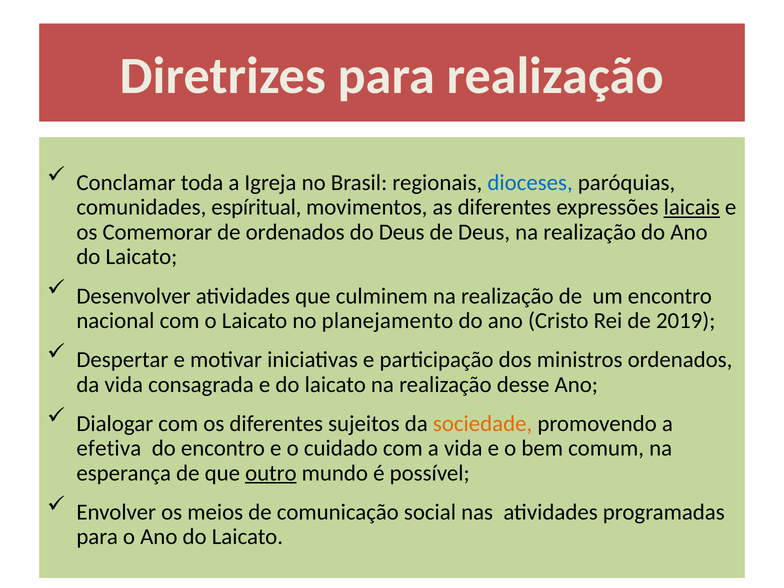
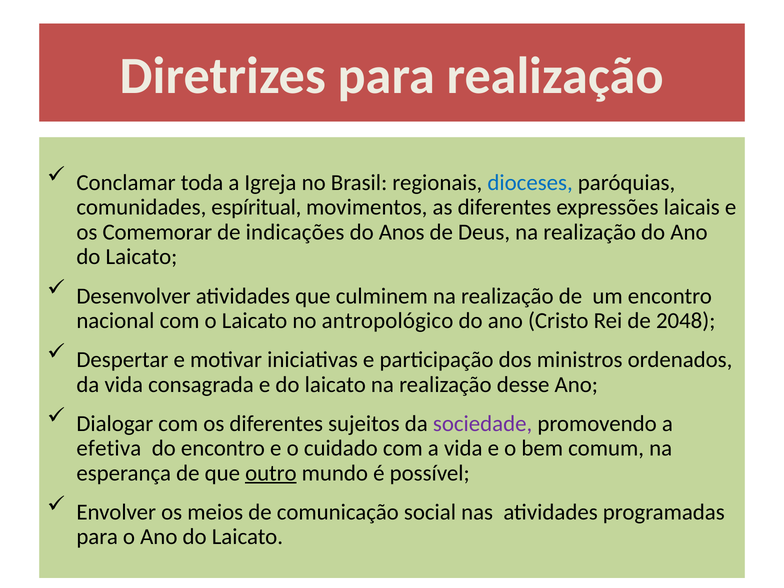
laicais underline: present -> none (692, 207)
de ordenados: ordenados -> indicações (295, 232)
do Deus: Deus -> Anos (402, 232)
planejamento: planejamento -> antropológico (388, 321)
2019: 2019 -> 2048 (686, 321)
sociedade colour: orange -> purple (483, 424)
